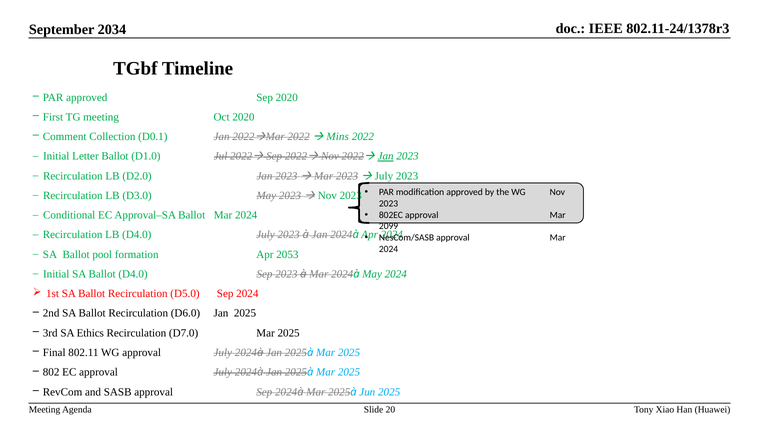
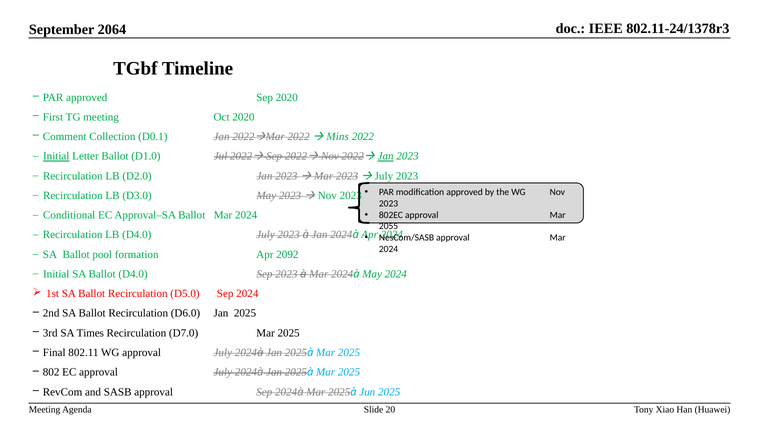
2034: 2034 -> 2064 (112, 29)
Initial underline: none -> present (56, 156)
2099: 2099 -> 2055 (389, 226)
2053: 2053 -> 2092 (287, 254)
Ethics: Ethics -> Times (90, 333)
